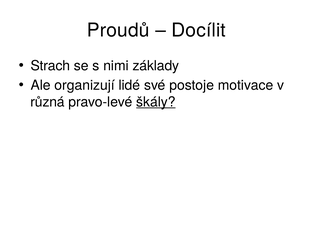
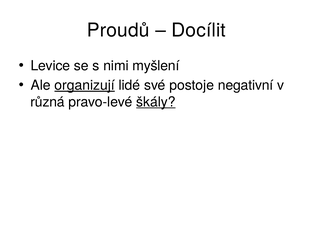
Strach: Strach -> Levice (50, 66)
základy: základy -> myšlení (156, 66)
organizují underline: none -> present (85, 85)
motivace: motivace -> negativní (246, 85)
